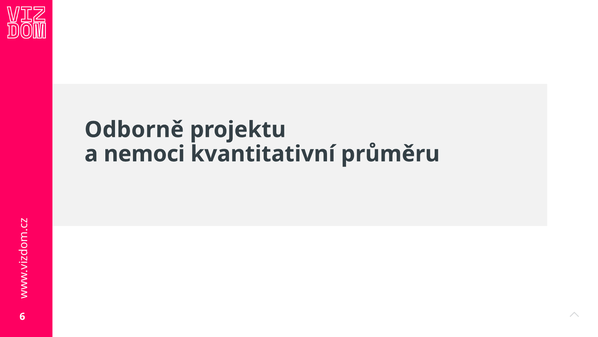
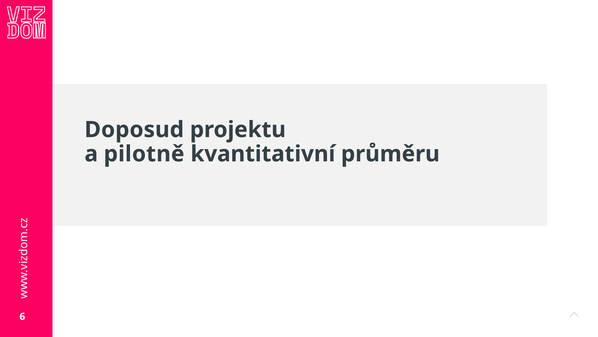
Odborně: Odborně -> Doposud (134, 129)
nemoci: nemoci -> pilotně (144, 154)
